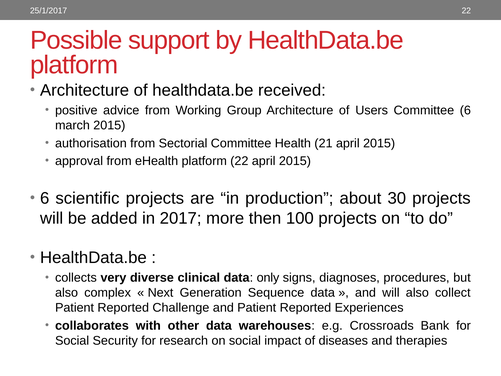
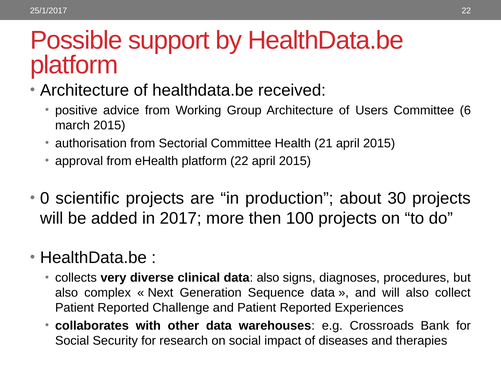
6: 6 -> 0 (45, 198)
data only: only -> also (268, 278)
